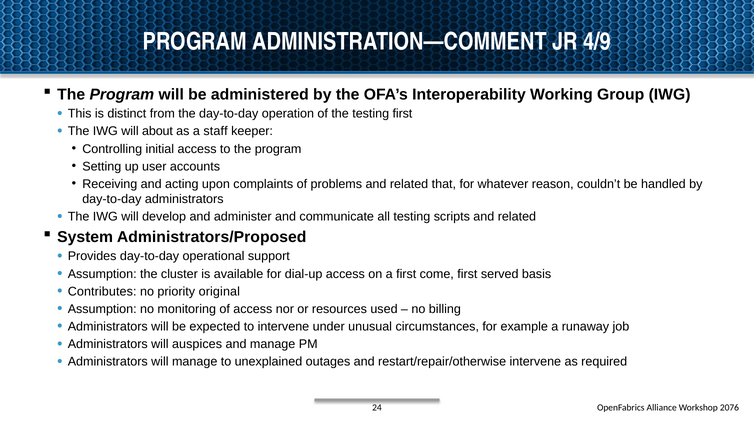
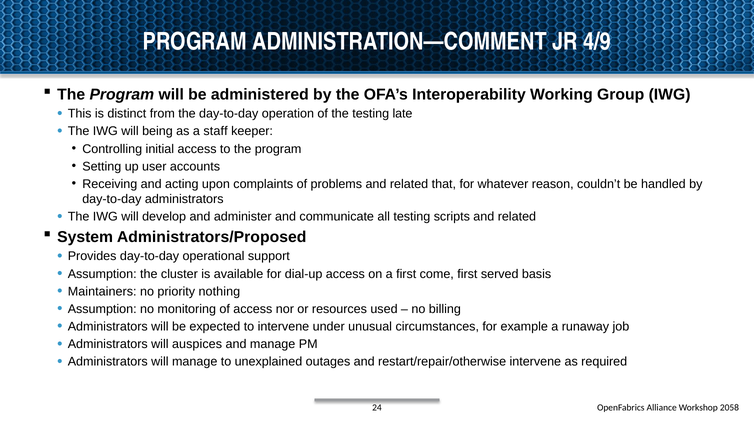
testing first: first -> late (402, 114)
about: about -> being (157, 131)
Contributes: Contributes -> Maintainers (102, 292)
original: original -> nothing (219, 292)
2076: 2076 -> 2058 (729, 408)
